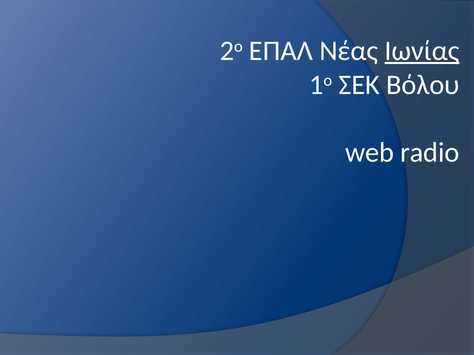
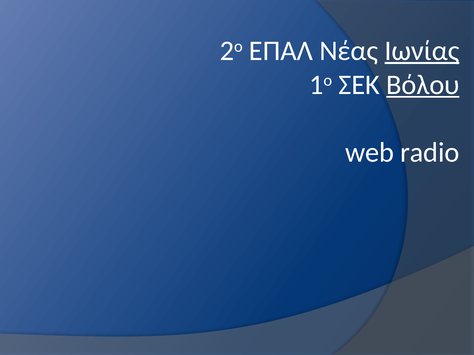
Βόλου underline: none -> present (423, 85)
